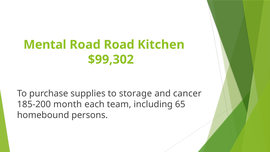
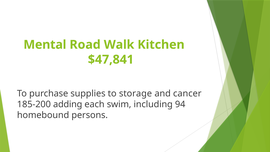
Road Road: Road -> Walk (119, 45)
$99,302: $99,302 -> $47,841 (111, 59)
month: month -> adding (68, 104)
team: team -> swim (119, 104)
65: 65 -> 94 (180, 104)
